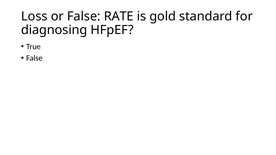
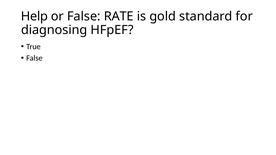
Loss: Loss -> Help (34, 16)
